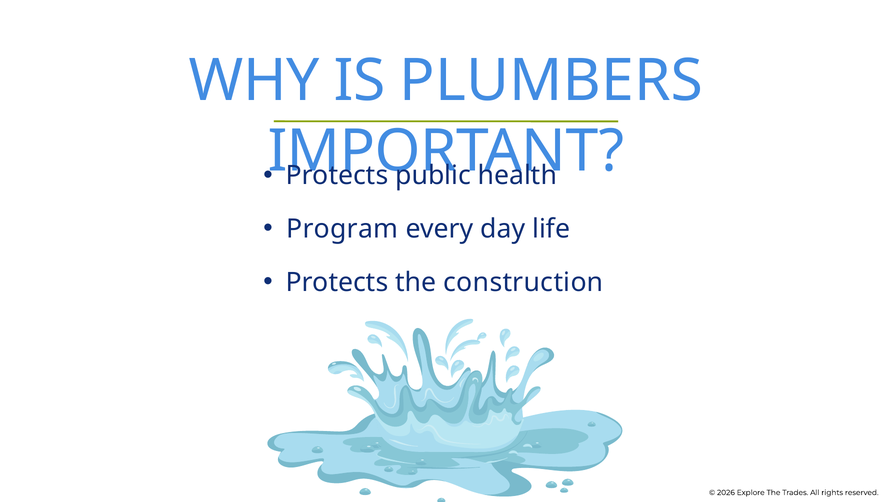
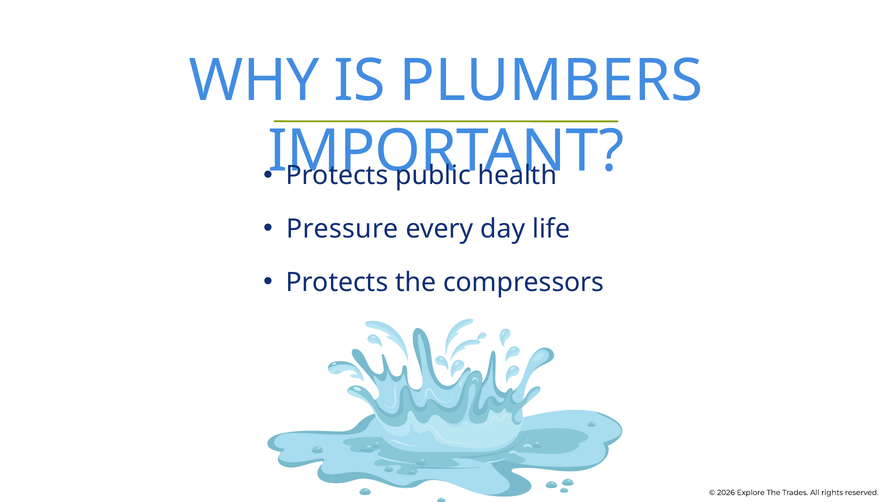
Program: Program -> Pressure (342, 229)
construction: construction -> compressors (524, 282)
